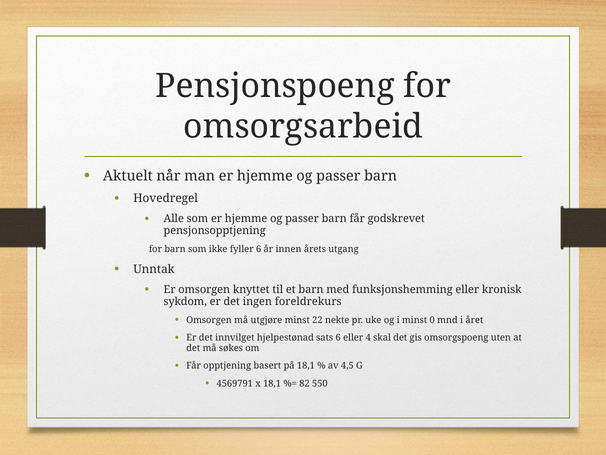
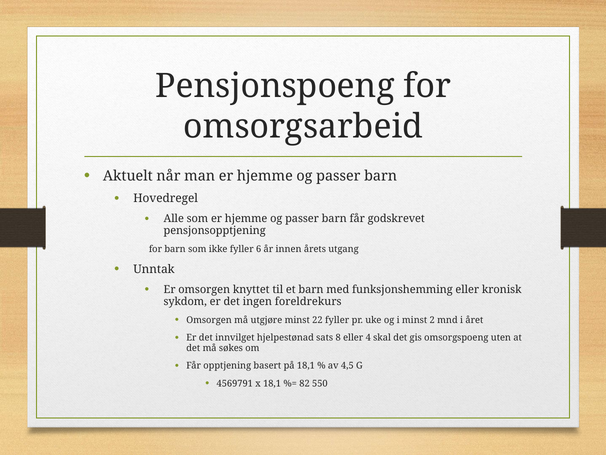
22 nekte: nekte -> fyller (337, 320)
0: 0 -> 2 (432, 320)
sats 6: 6 -> 8 (338, 338)
